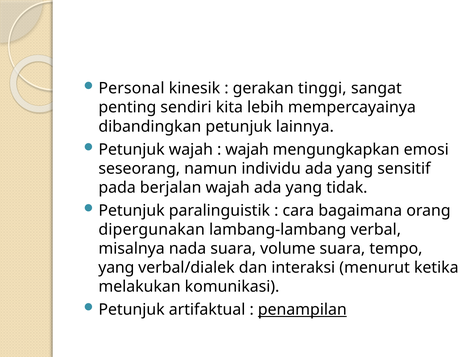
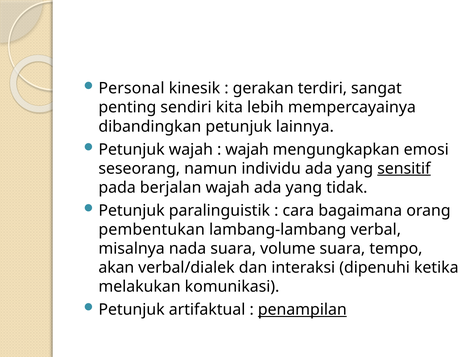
tinggi: tinggi -> terdiri (322, 88)
sensitif underline: none -> present (404, 168)
dipergunakan: dipergunakan -> pembentukan (152, 230)
yang: yang -> akan (116, 268)
menurut: menurut -> dipenuhi (375, 268)
